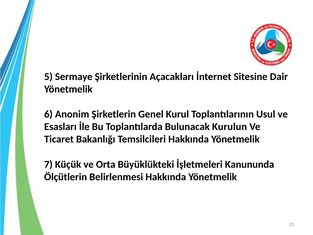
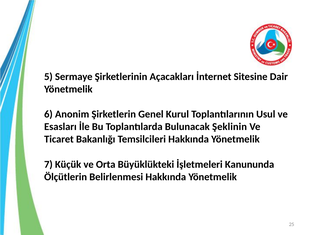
Kurulun: Kurulun -> Şeklinin (230, 127)
